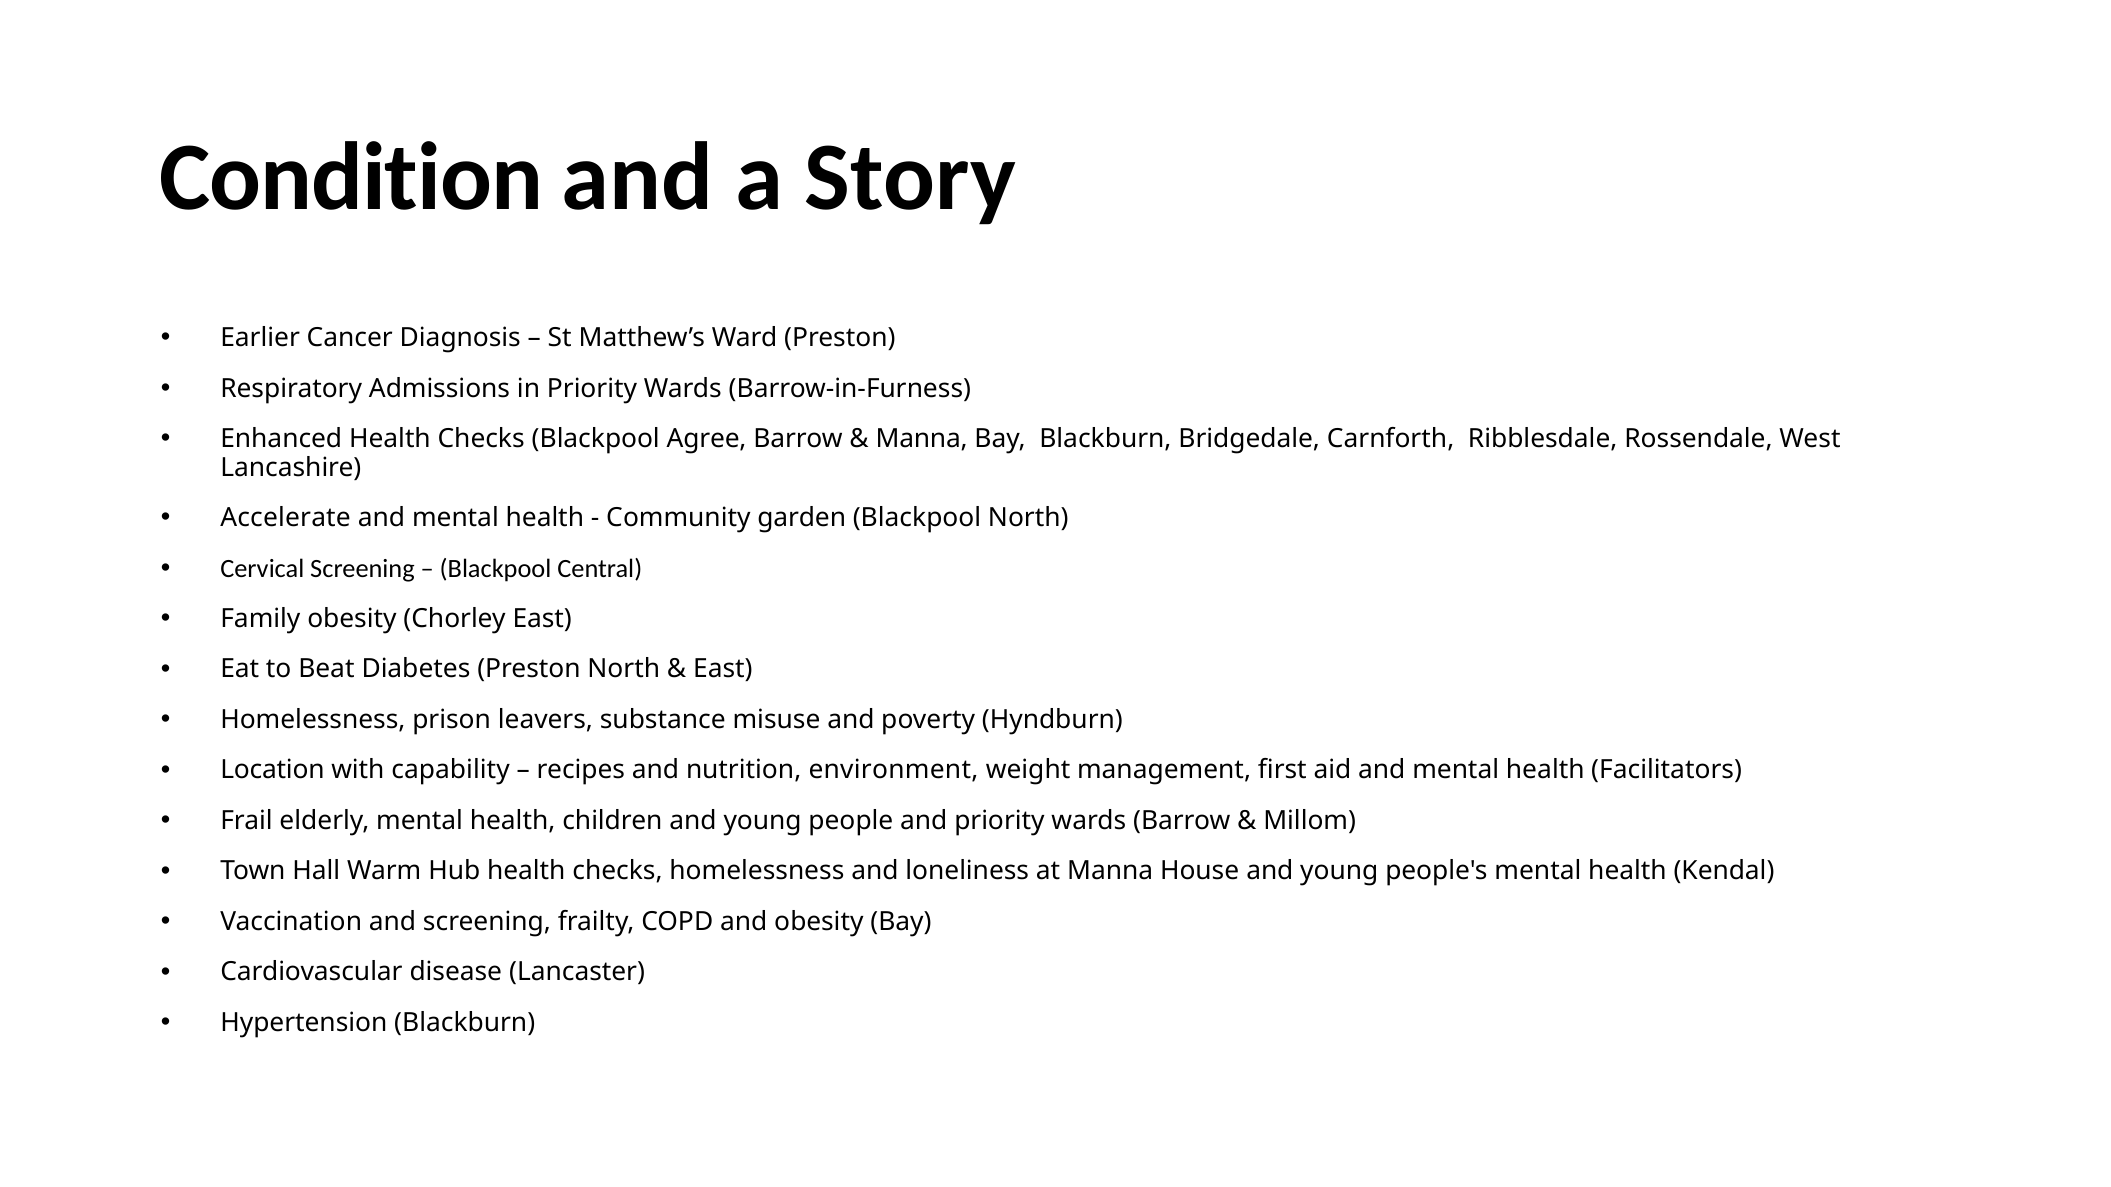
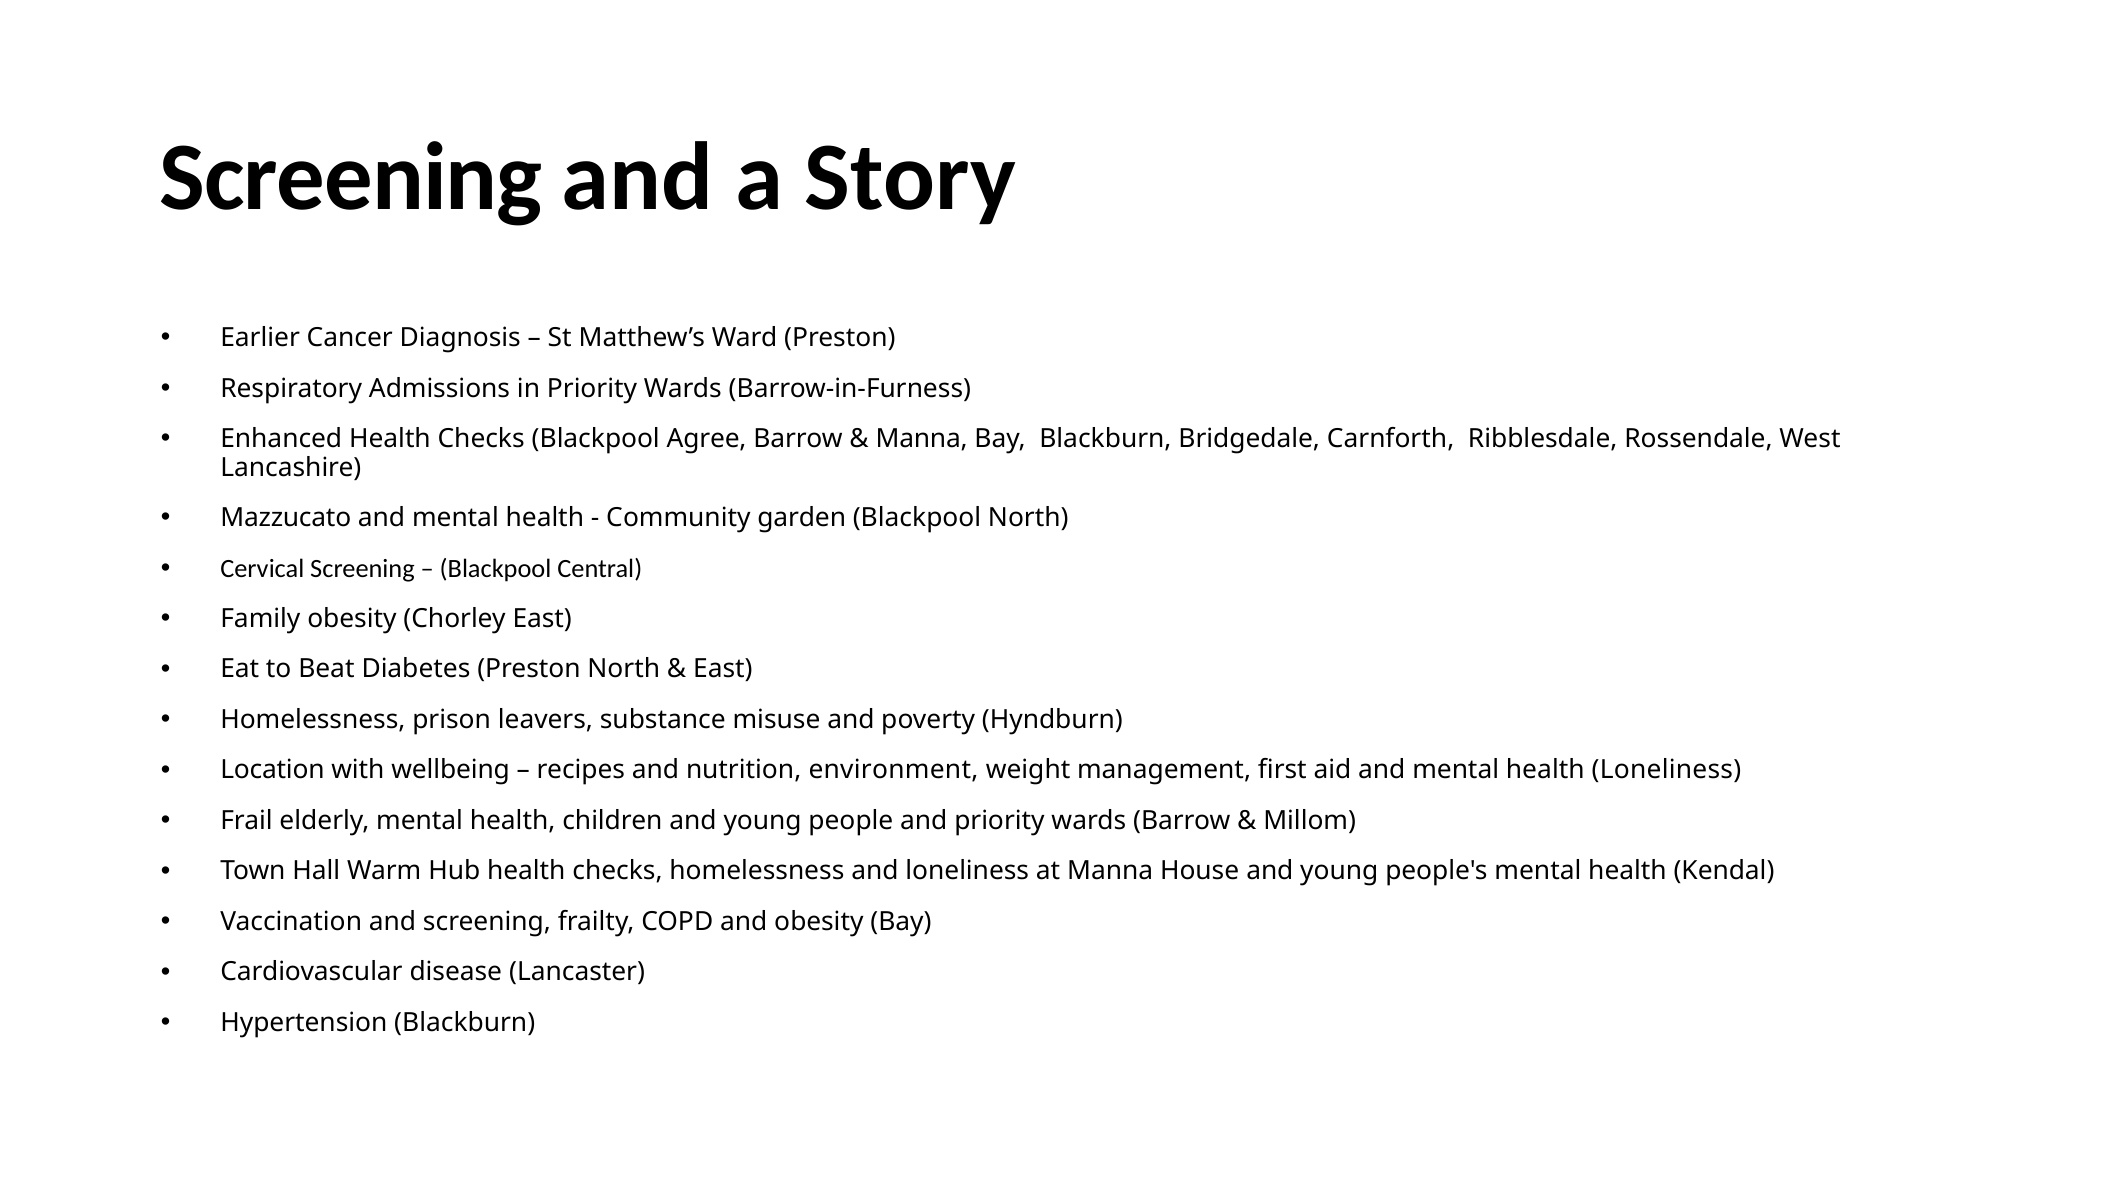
Condition: Condition -> Screening (351, 177)
Accelerate: Accelerate -> Mazzucato (286, 518)
capability: capability -> wellbeing (451, 771)
health Facilitators: Facilitators -> Loneliness (1666, 771)
